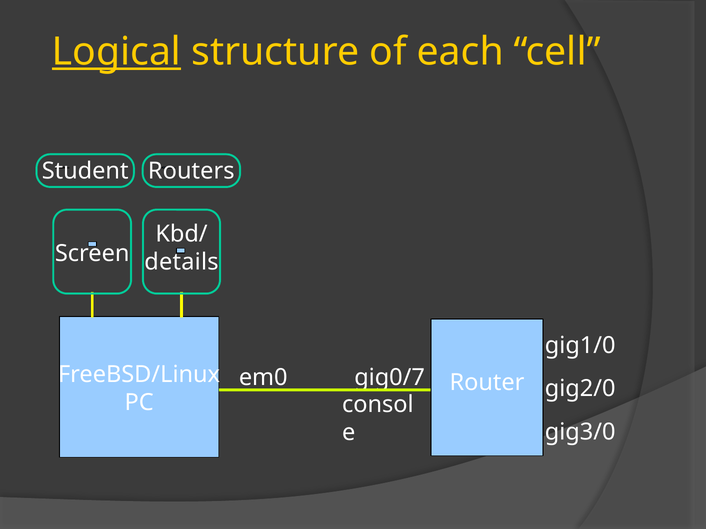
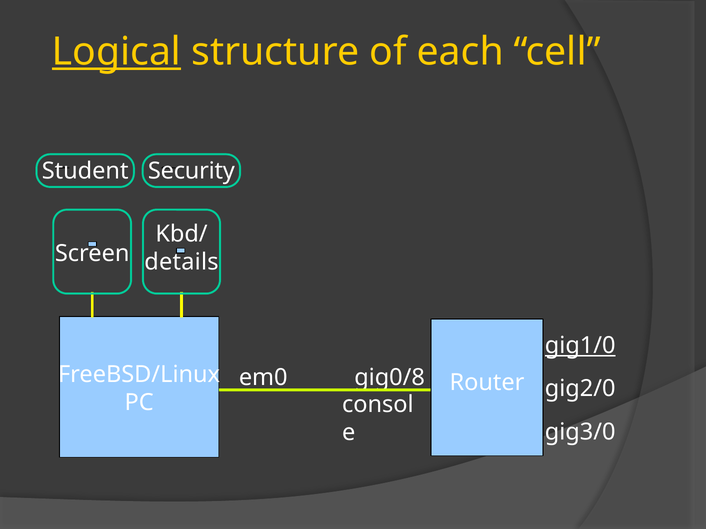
Routers: Routers -> Security (191, 171)
gig1/0 underline: none -> present (580, 346)
gig0/7: gig0/7 -> gig0/8 (390, 378)
